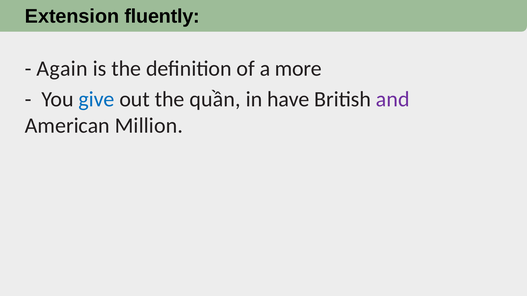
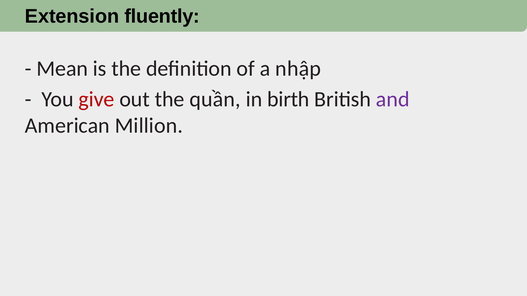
Again: Again -> Mean (62, 69)
more: more -> nhập (298, 69)
give colour: blue -> red (97, 99)
have: have -> birth (288, 99)
